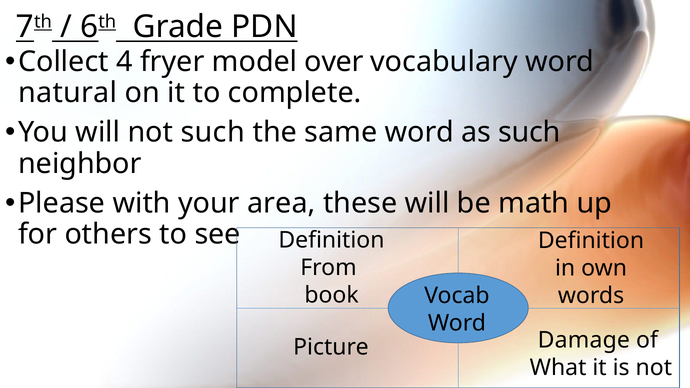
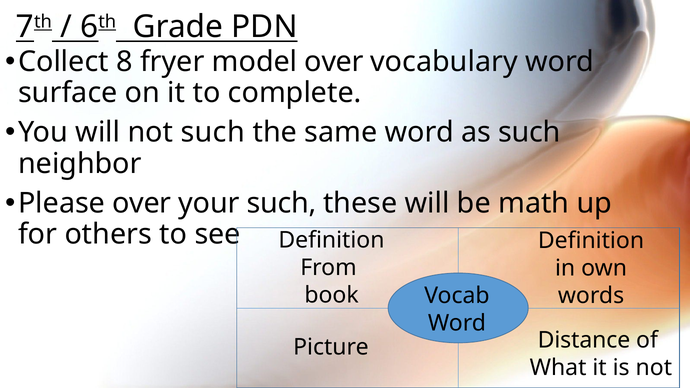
4: 4 -> 8 (124, 62)
natural: natural -> surface (68, 93)
Please with: with -> over (142, 203)
your area: area -> such (281, 203)
Damage: Damage -> Distance (584, 340)
